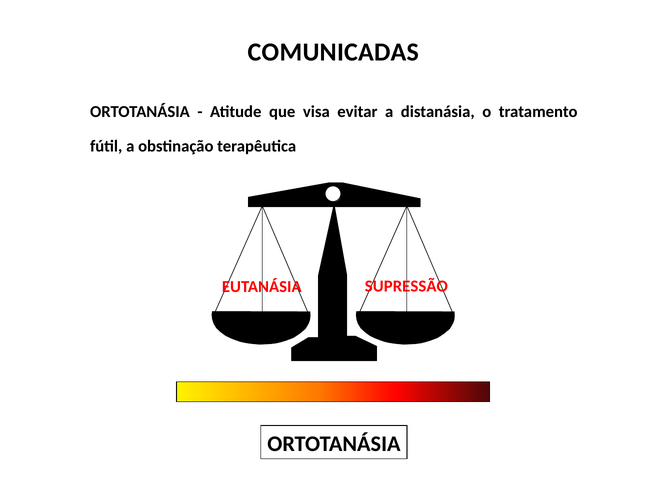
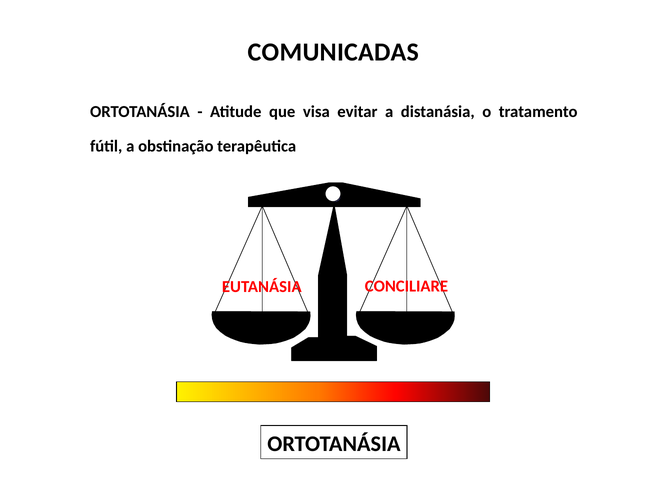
SUPRESSÃO: SUPRESSÃO -> CONCILIARE (406, 286)
